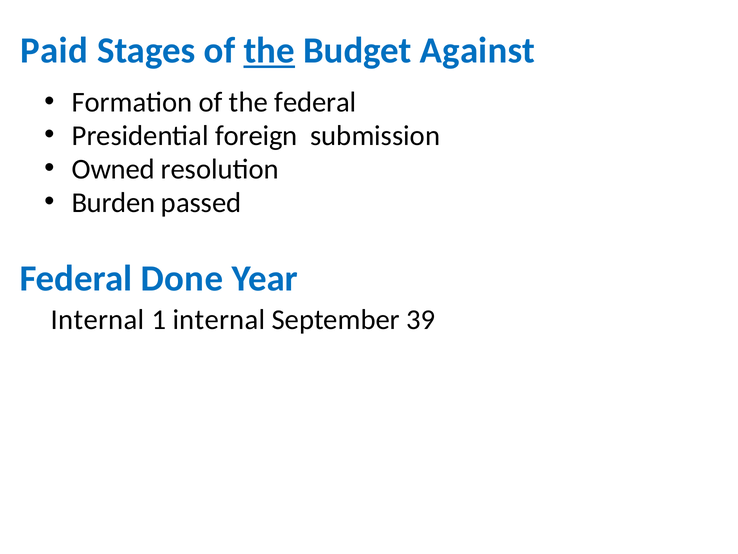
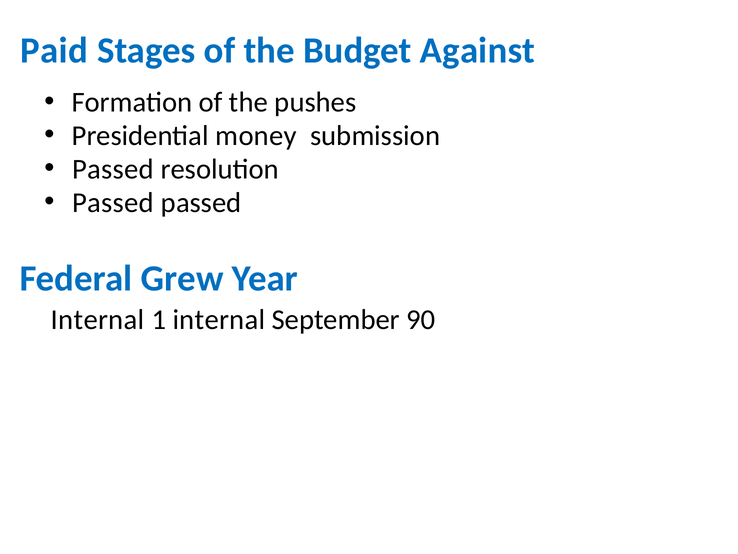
the underline: present -> none (269, 51)
the federal: federal -> pushes (315, 102)
foreign: foreign -> money (256, 136)
Owned: Owned -> Passed (113, 169)
Burden: Burden -> Passed (113, 202)
Done: Done -> Grew (182, 278)
39: 39 -> 90 (421, 319)
